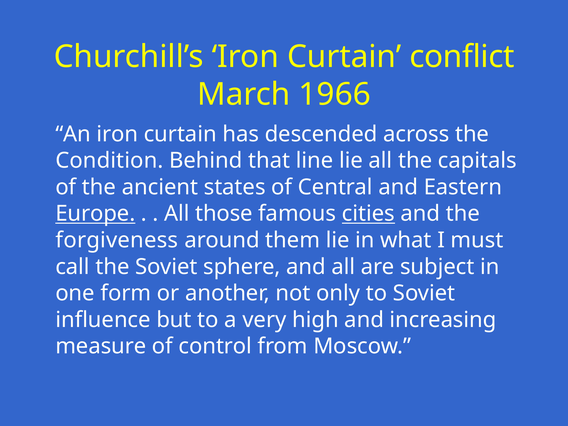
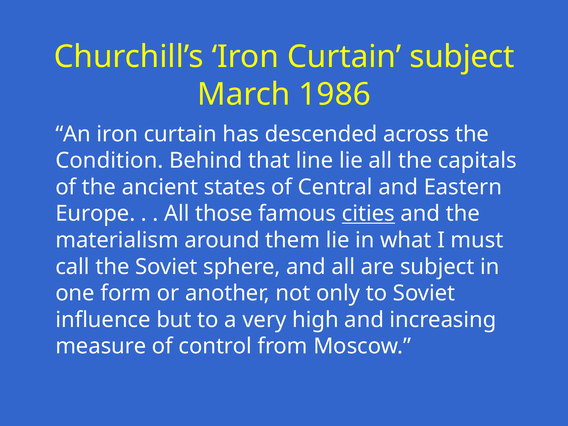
Curtain conflict: conflict -> subject (462, 57)
1966: 1966 -> 1986 (335, 94)
Europe underline: present -> none (95, 214)
forgiveness: forgiveness -> materialism (117, 240)
